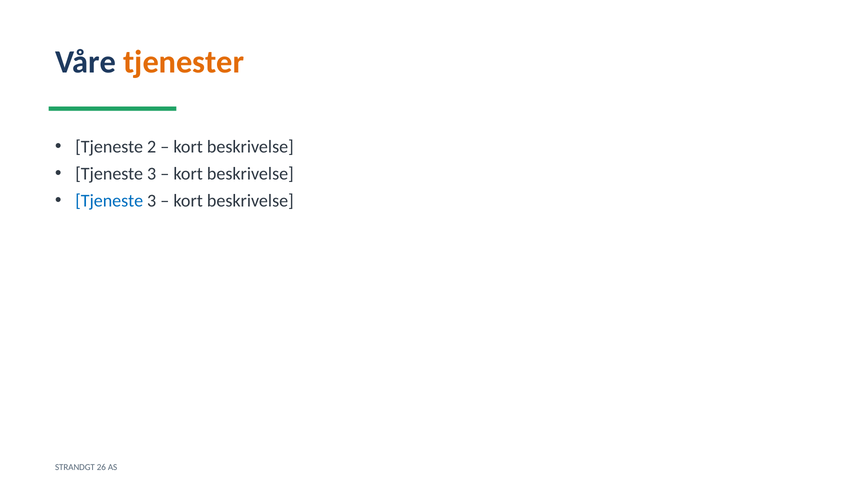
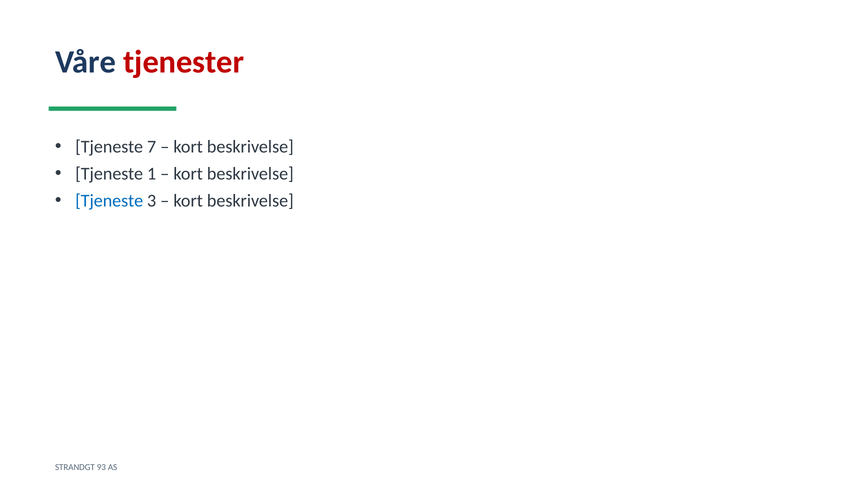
tjenester colour: orange -> red (184, 62)
2: 2 -> 7 (152, 147)
3: 3 -> 1 (152, 174)
26: 26 -> 93 (101, 467)
